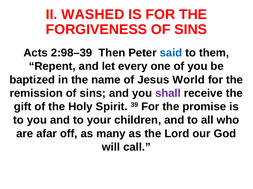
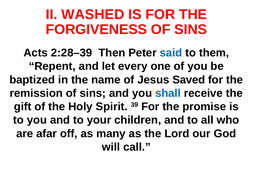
2:98–39: 2:98–39 -> 2:28–39 (72, 53)
World: World -> Saved (189, 80)
shall colour: purple -> blue (168, 94)
